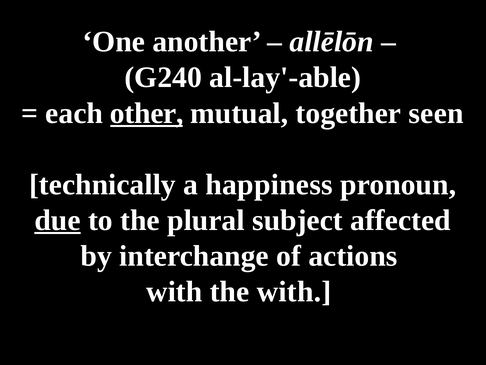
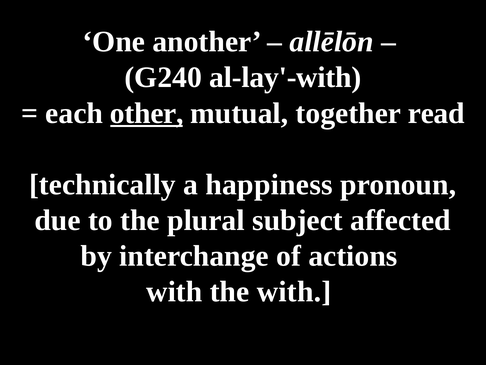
al-lay'-able: al-lay'-able -> al-lay'-with (285, 77)
seen: seen -> read (436, 113)
due underline: present -> none (58, 220)
